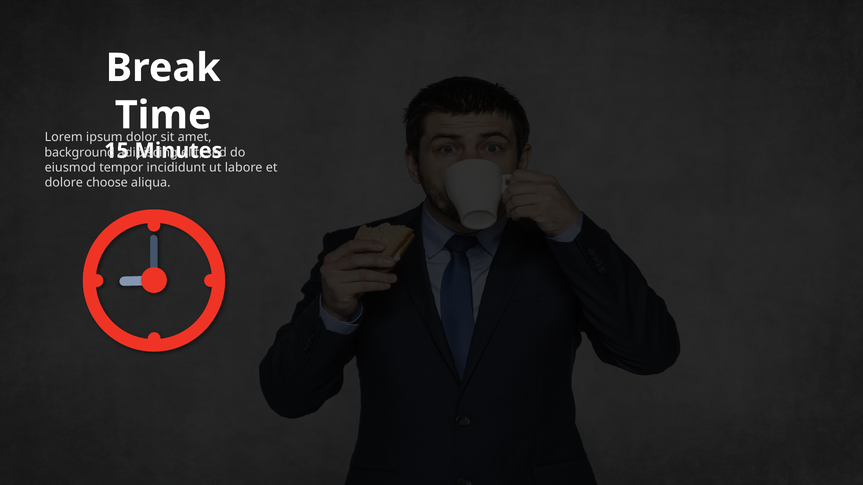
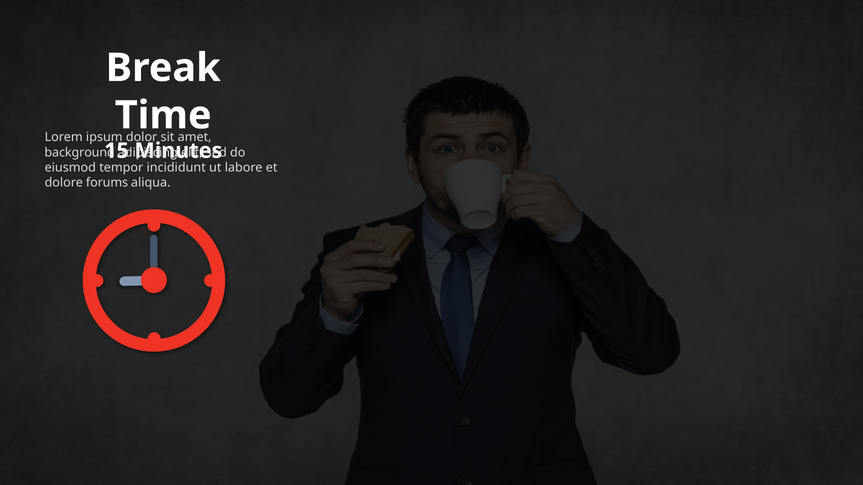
choose: choose -> forums (107, 183)
